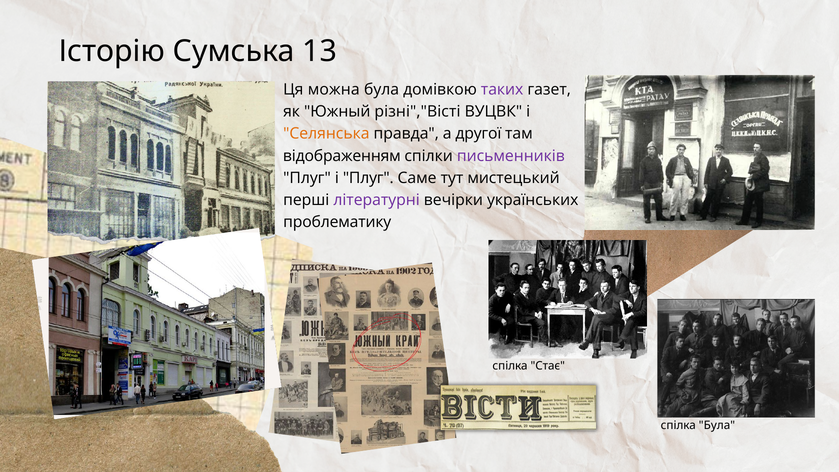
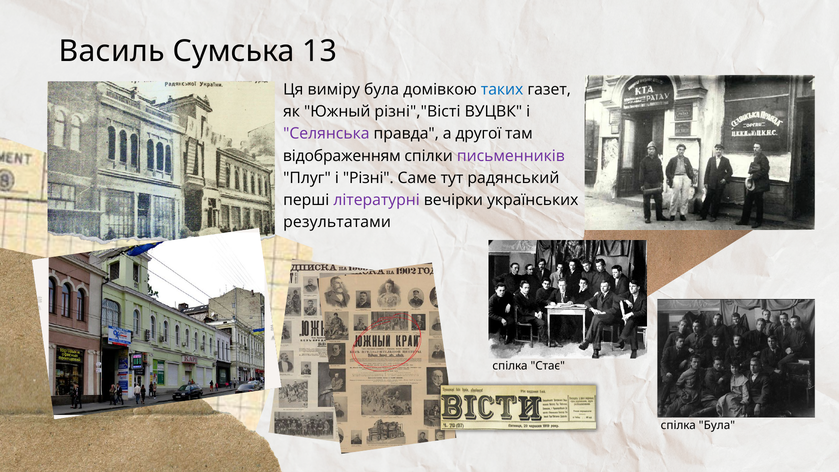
Історію: Історію -> Василь (112, 51)
можна: можна -> виміру (334, 90)
таких colour: purple -> blue (502, 90)
Селянська colour: orange -> purple (326, 134)
і Плуг: Плуг -> Різні (368, 178)
мистецький: мистецький -> радянський (513, 178)
проблематику: проблематику -> результатами (337, 222)
